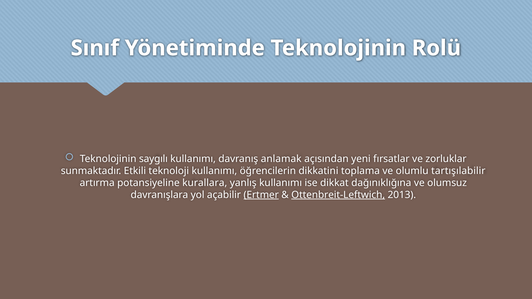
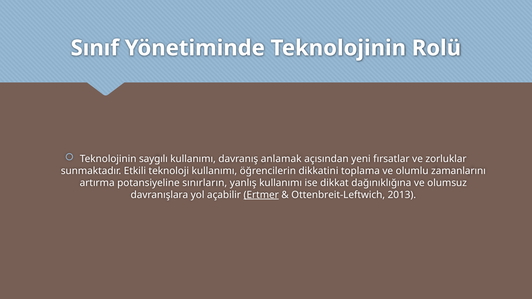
tartışılabilir: tartışılabilir -> zamanlarını (458, 171)
kurallara: kurallara -> sınırların (205, 183)
Ottenbreit-Leftwich underline: present -> none (338, 195)
